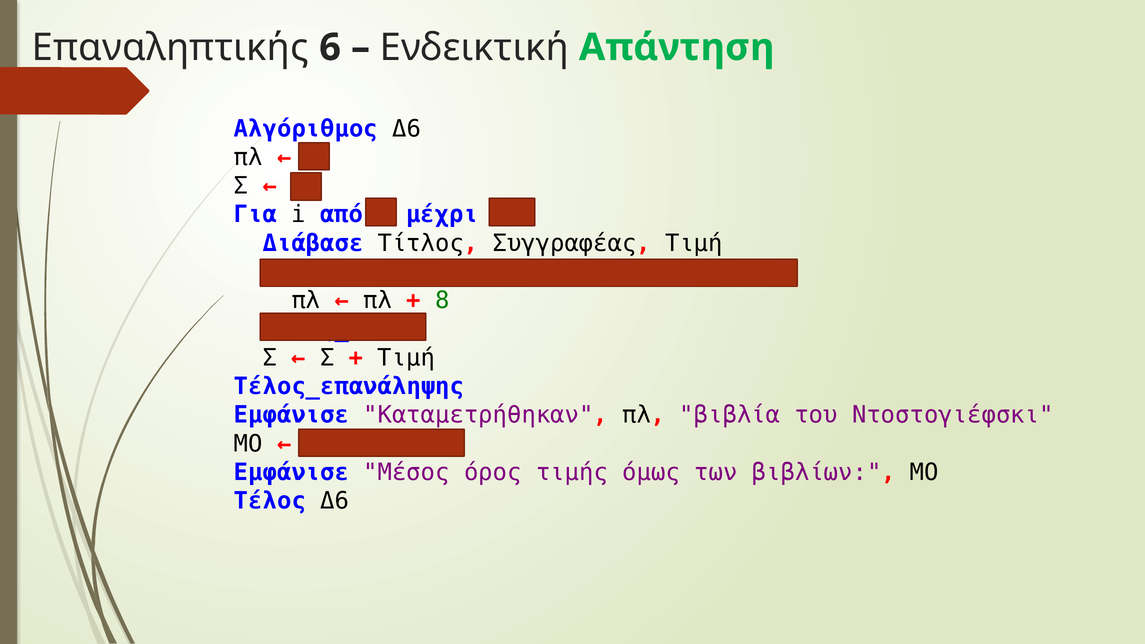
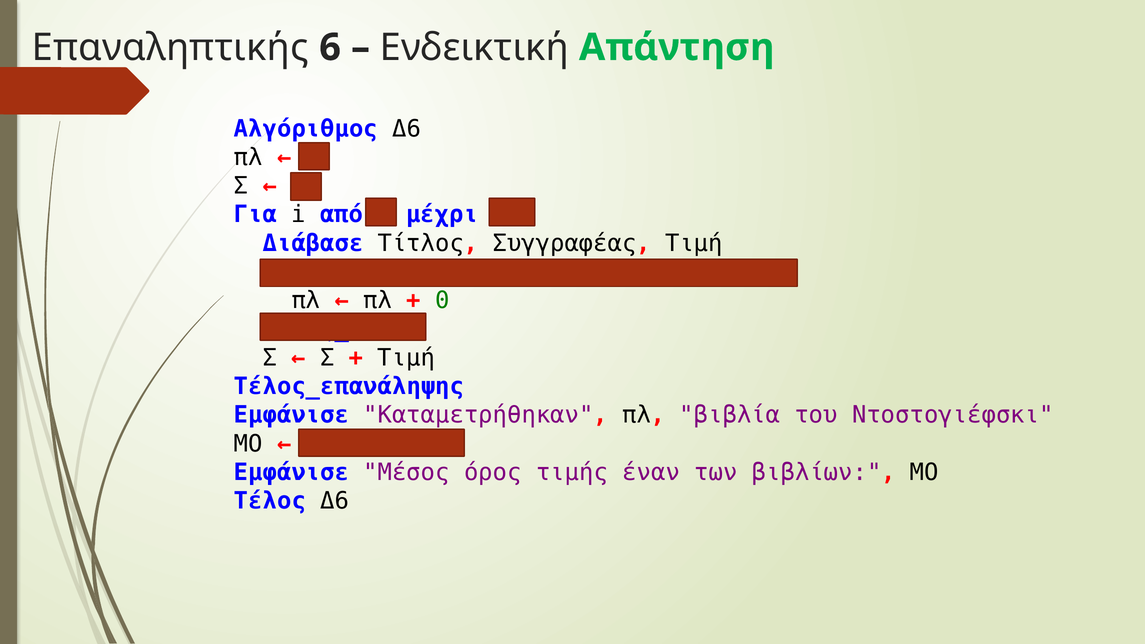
8: 8 -> 0 (442, 300)
όμως: όμως -> έναν (651, 472)
